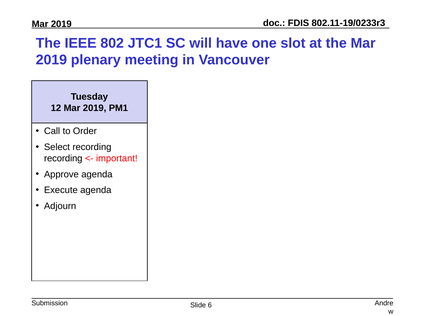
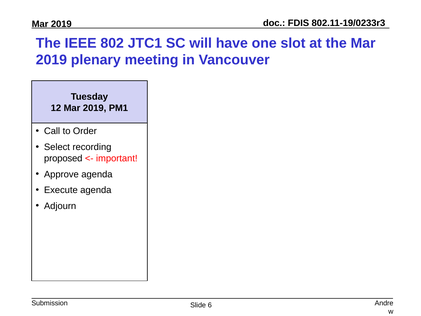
recording: recording -> proposed (63, 158)
